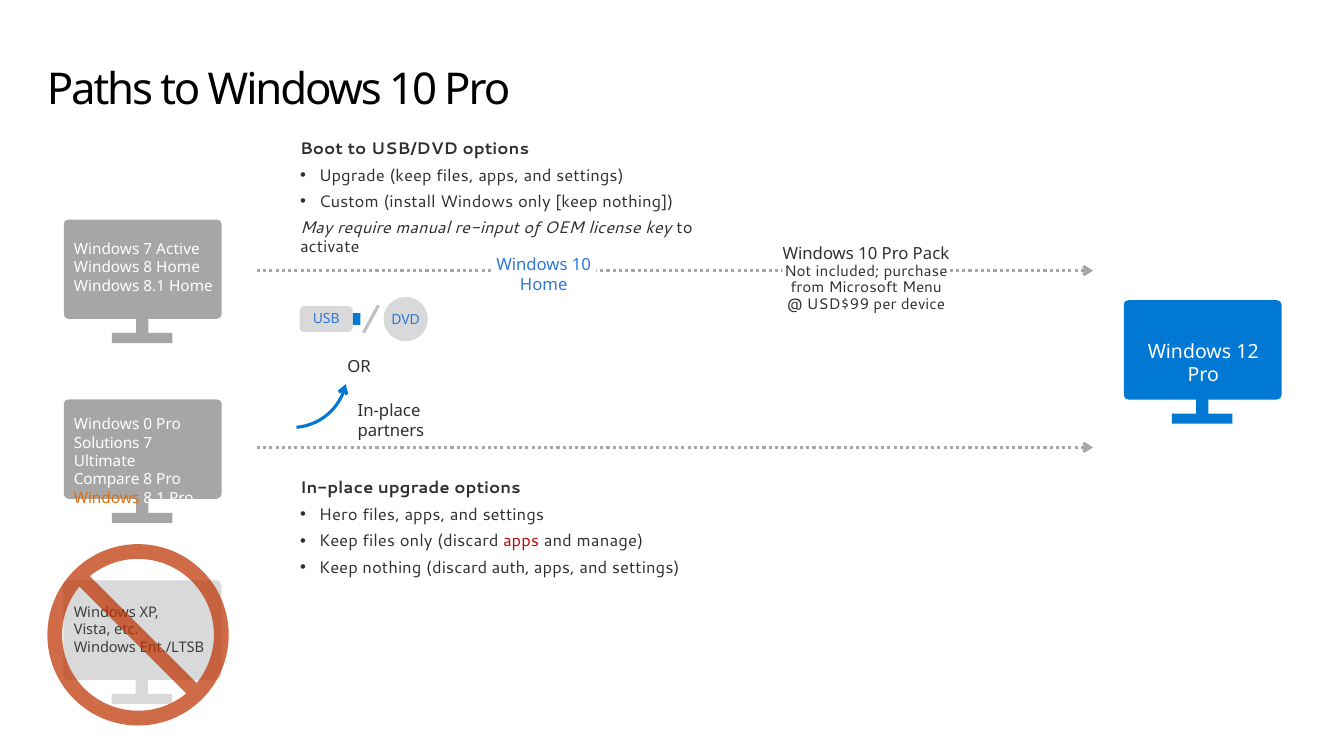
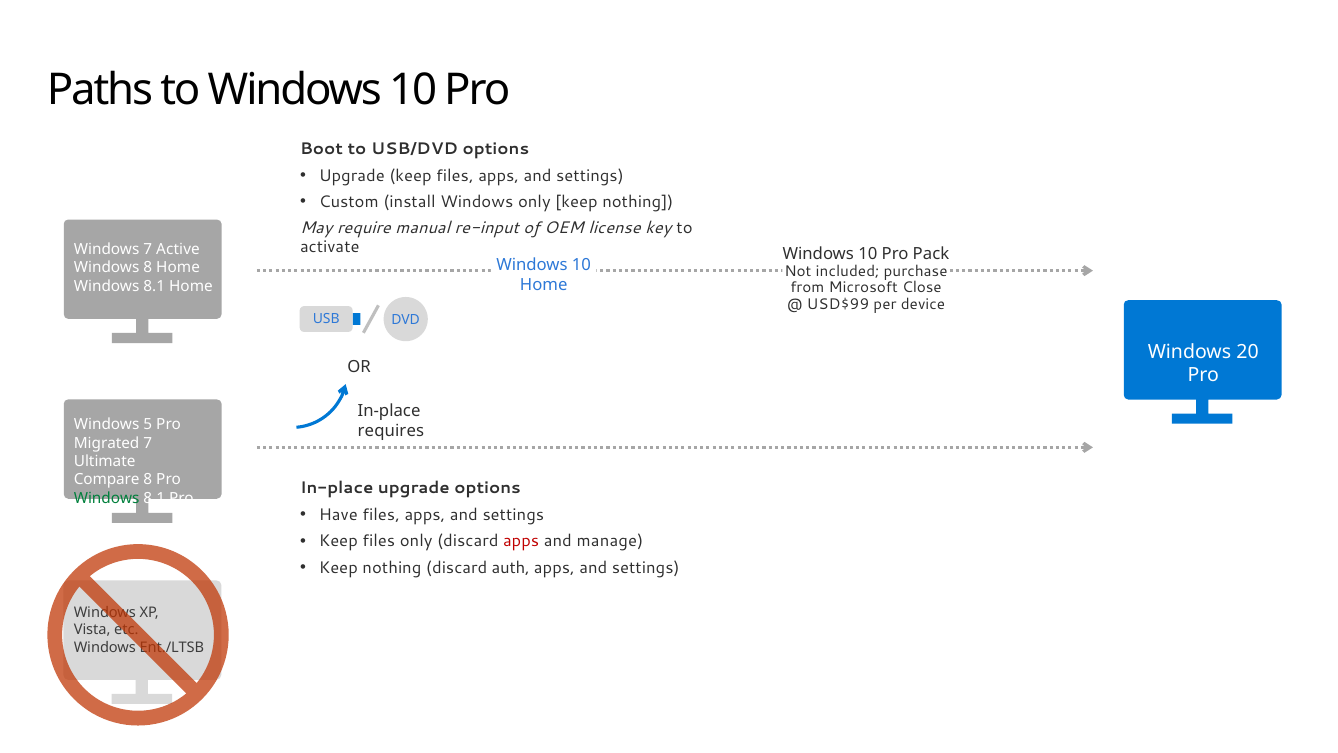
Menu: Menu -> Close (922, 287)
12: 12 -> 20 (1248, 352)
0: 0 -> 5 (148, 424)
partners: partners -> requires (391, 431)
Solutions: Solutions -> Migrated (107, 443)
Windows colour: orange -> green (107, 498)
Hero: Hero -> Have (338, 515)
